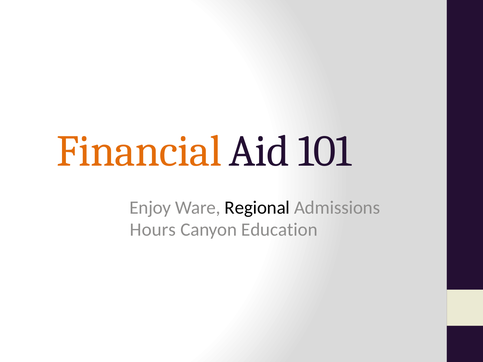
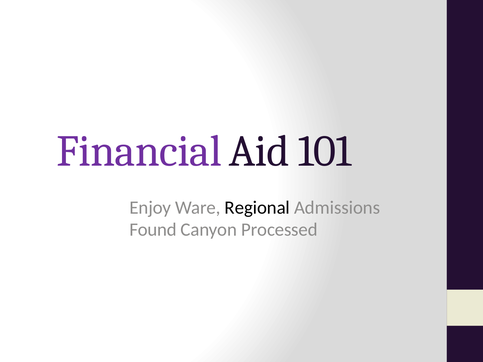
Financial colour: orange -> purple (139, 151)
Hours: Hours -> Found (153, 230)
Education: Education -> Processed (279, 230)
